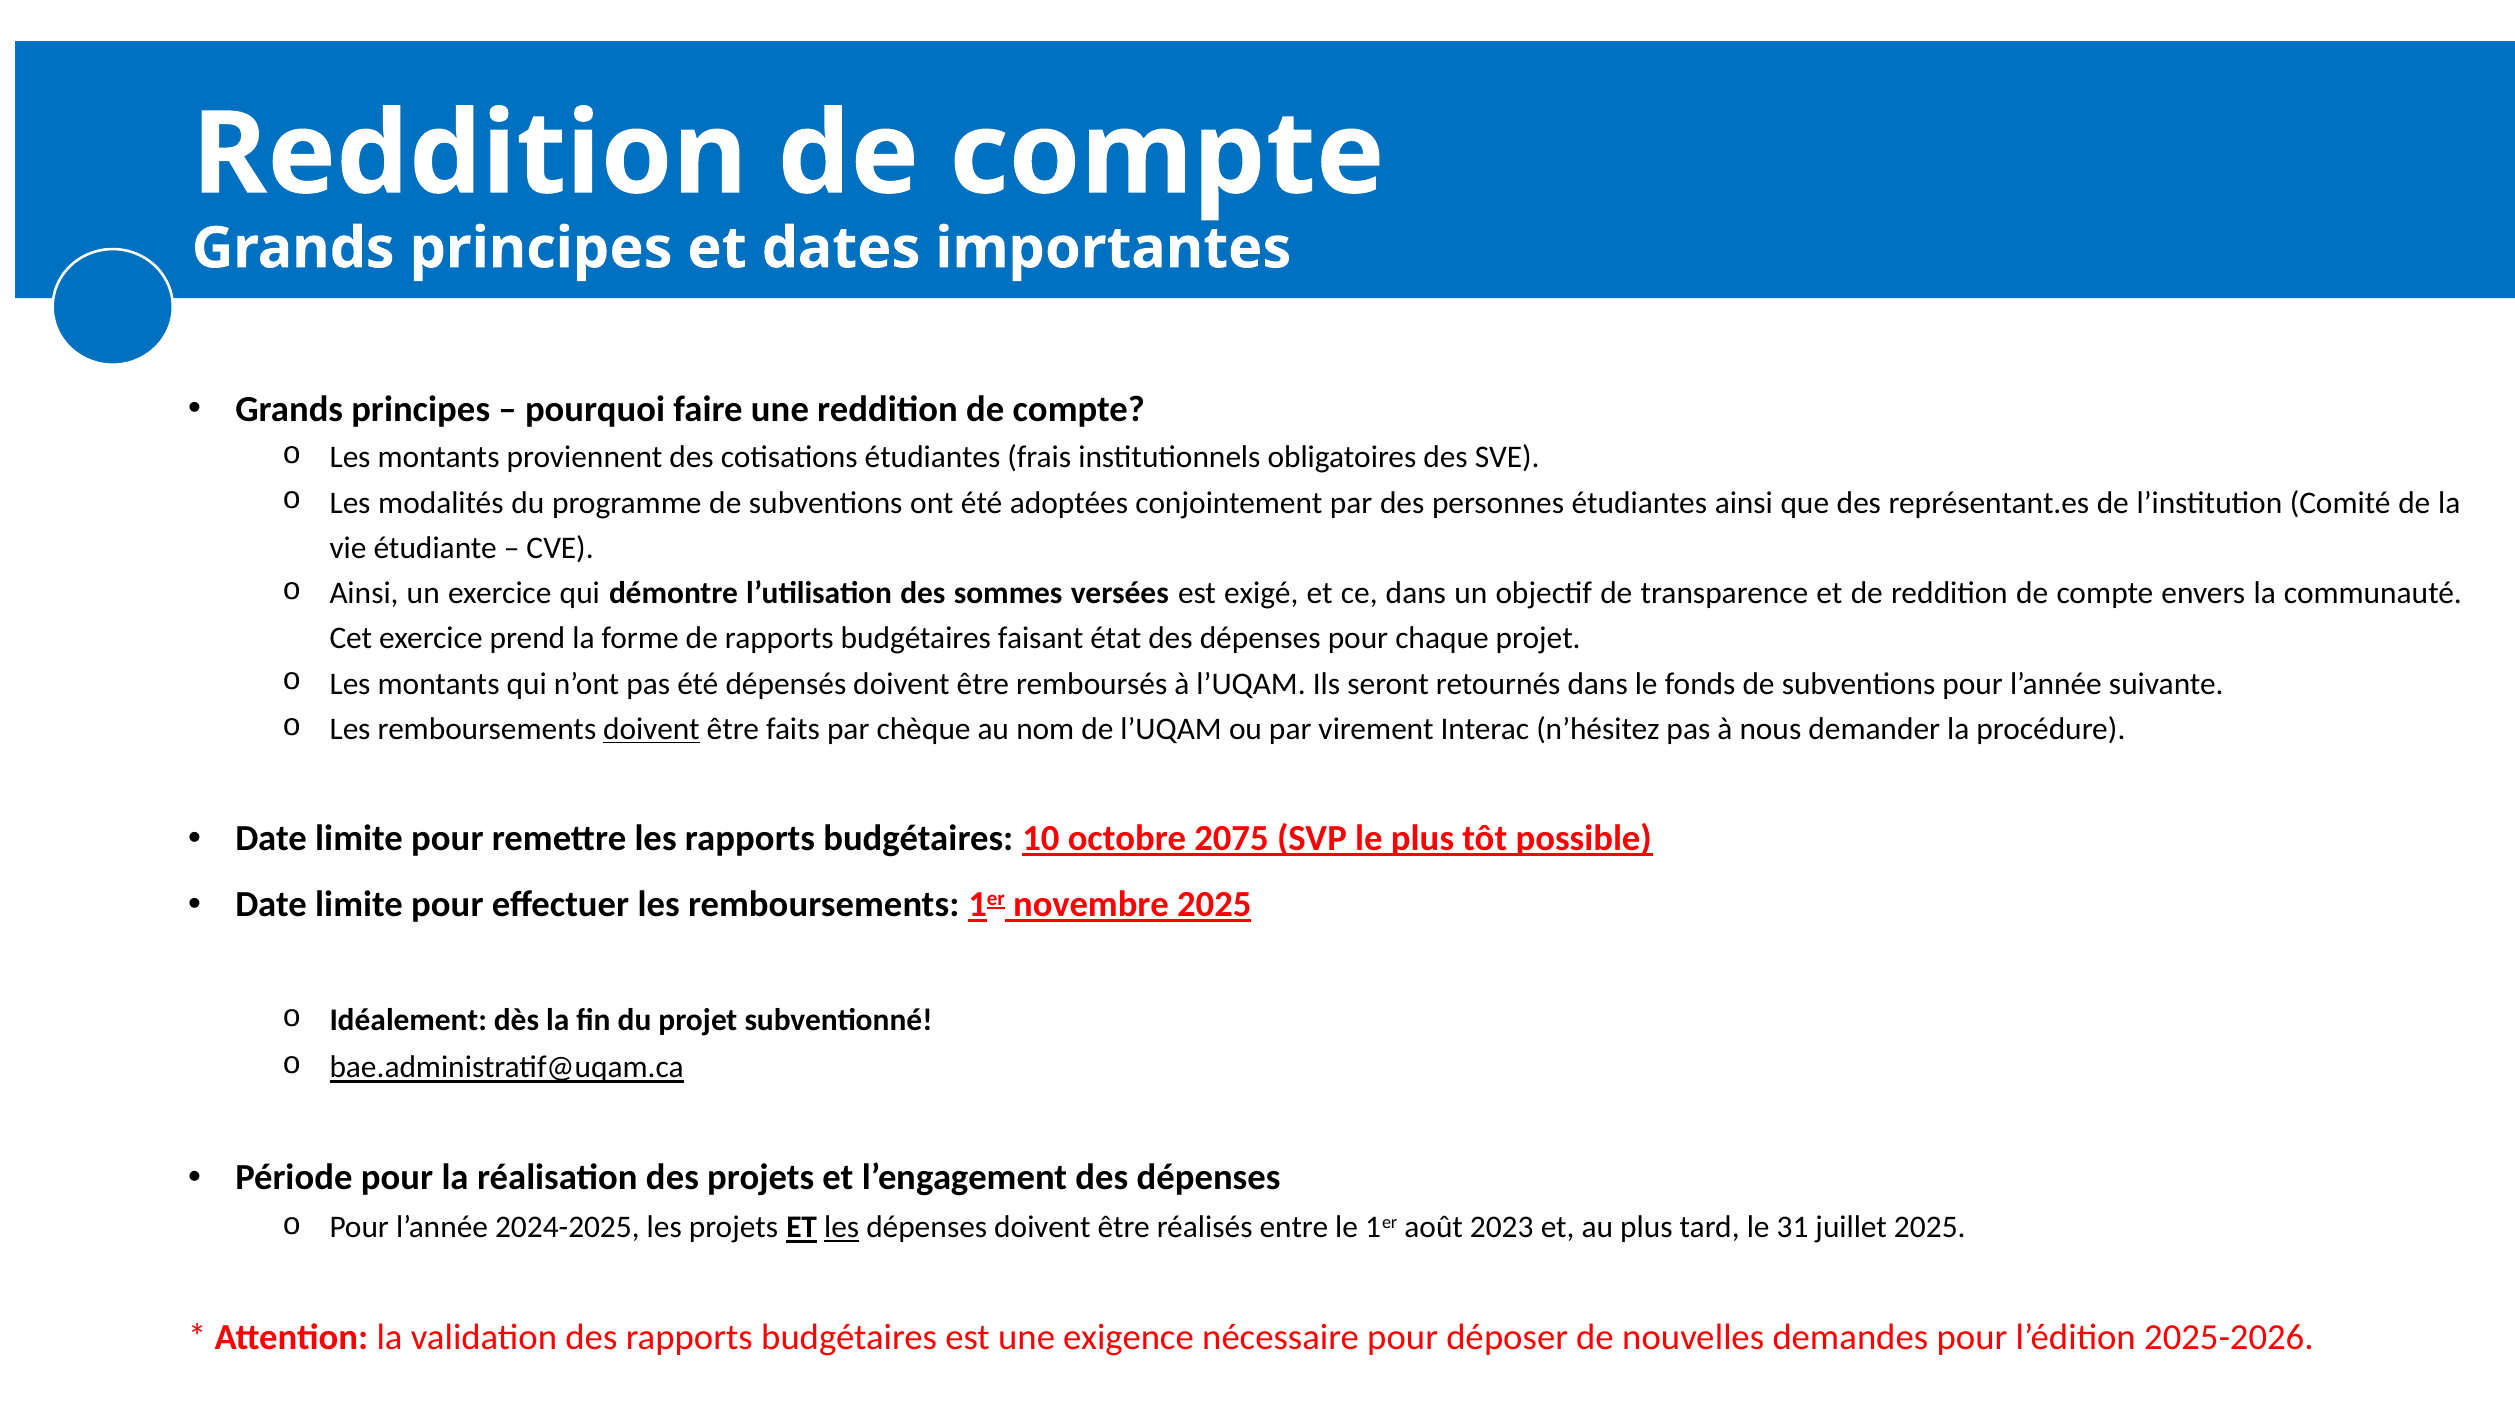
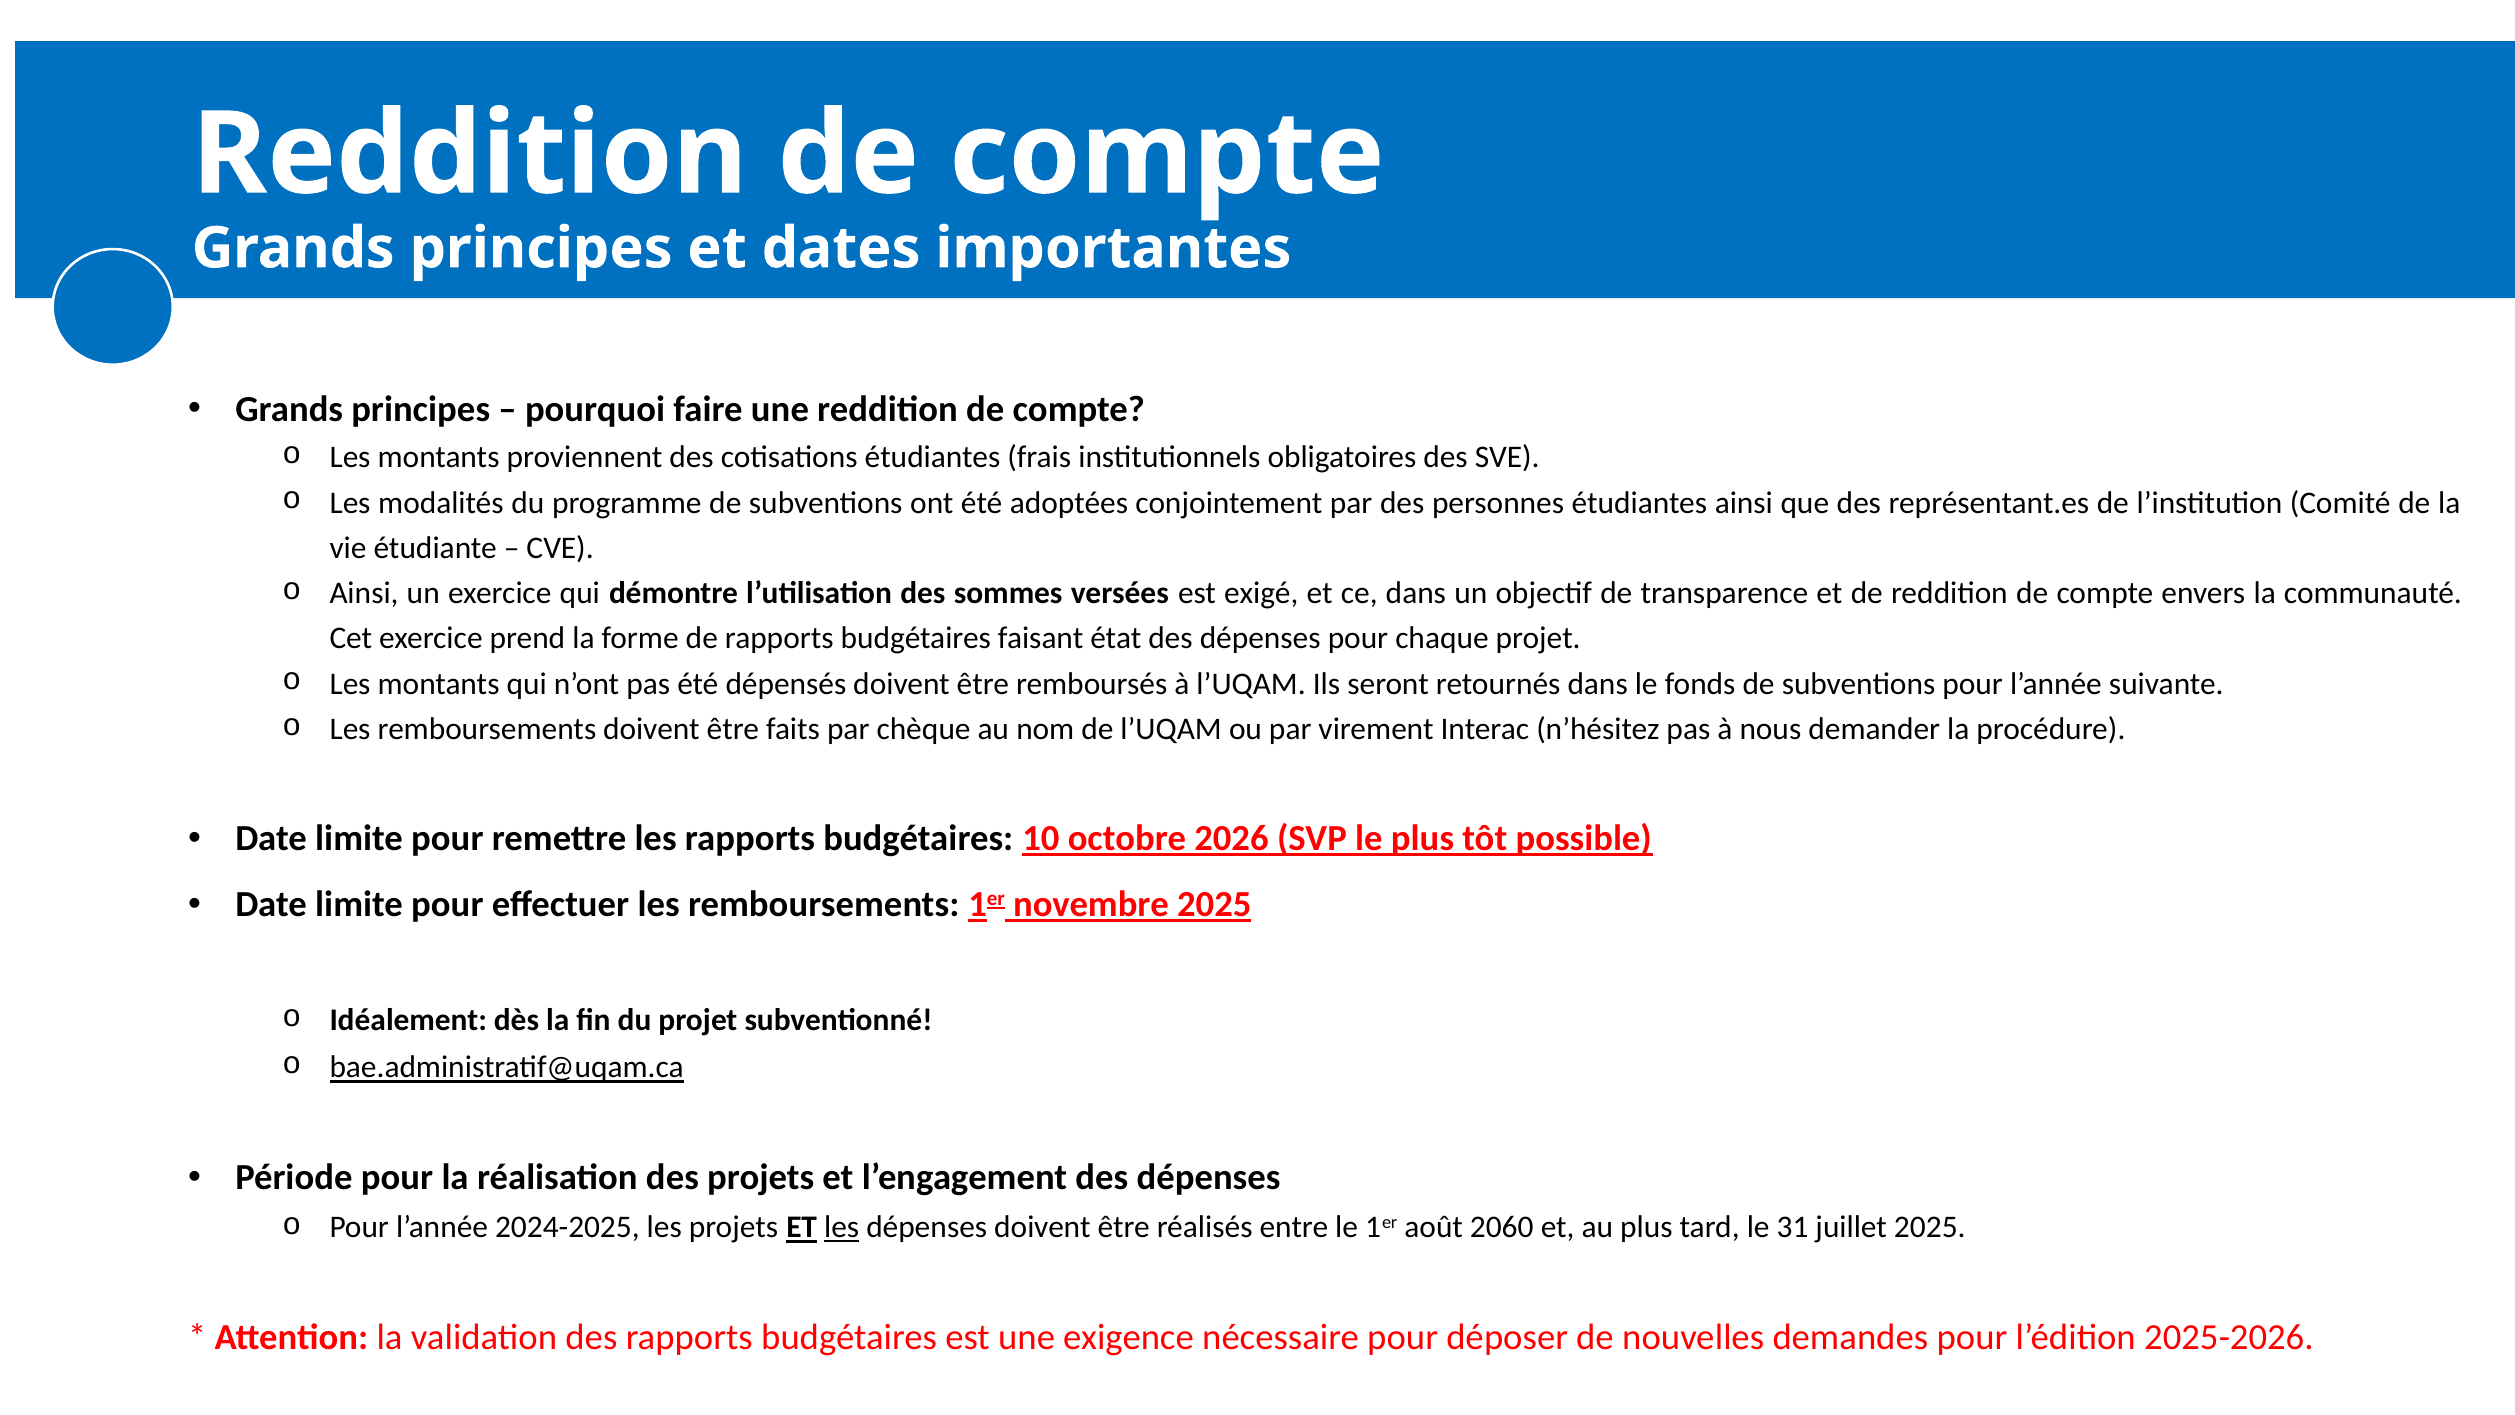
doivent underline: present -> none (651, 729)
2075: 2075 -> 2026 (1231, 838)
2023: 2023 -> 2060 (1502, 1227)
